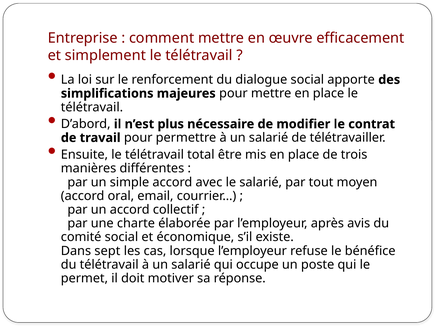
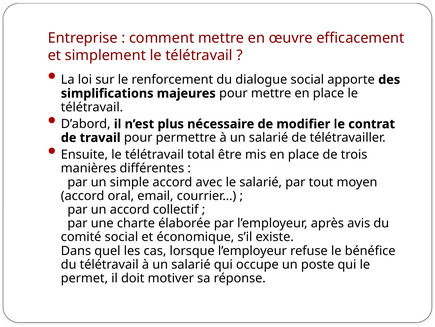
sept: sept -> quel (107, 250)
